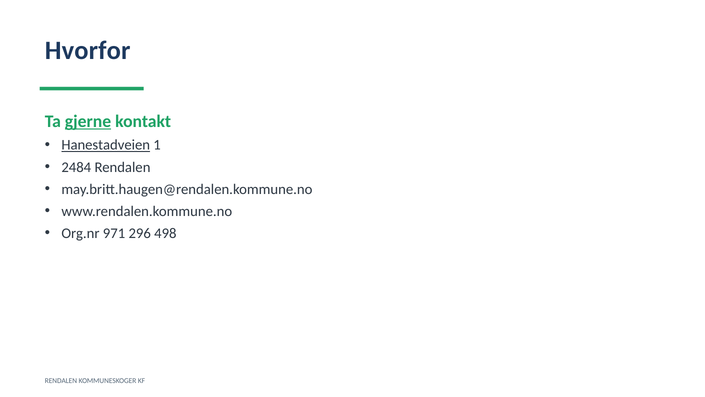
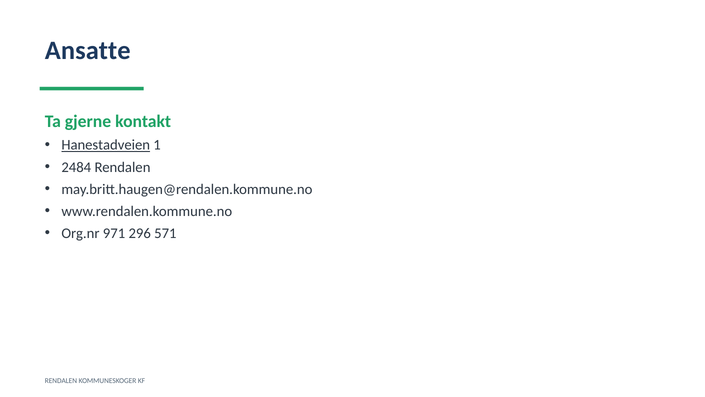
Hvorfor: Hvorfor -> Ansatte (88, 50)
gjerne underline: present -> none (88, 121)
498: 498 -> 571 (165, 233)
